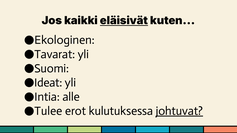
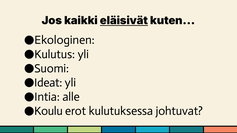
Tavarat: Tavarat -> Kulutus (55, 54)
Tulee: Tulee -> Koulu (49, 111)
johtuvat underline: present -> none (179, 111)
